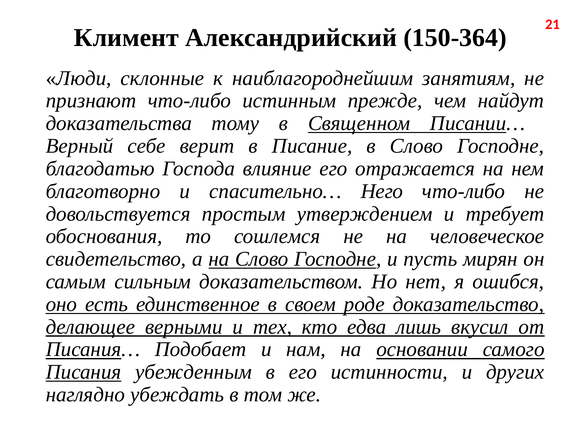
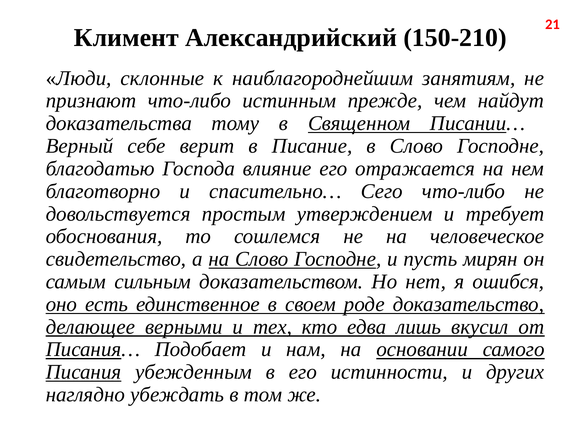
150-364: 150-364 -> 150-210 (455, 38)
Него: Него -> Сего (382, 191)
